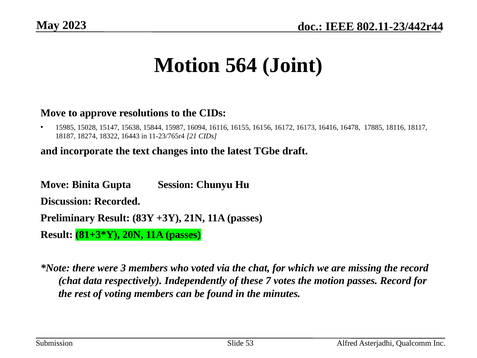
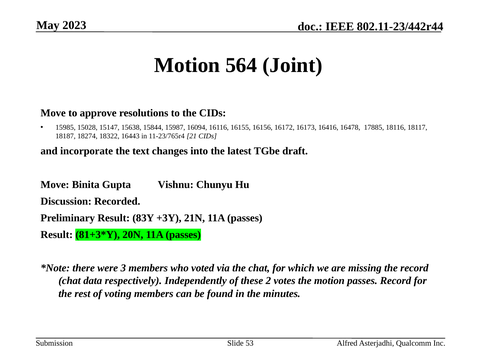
Session: Session -> Vishnu (176, 184)
7: 7 -> 2 (268, 281)
